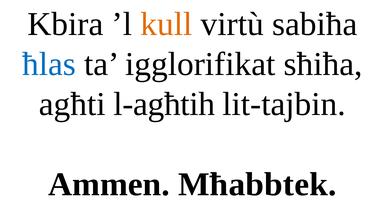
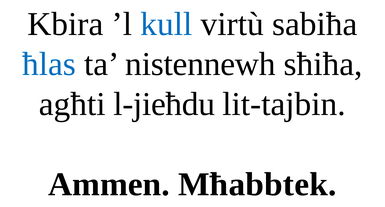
kull colour: orange -> blue (166, 24)
igglorifikat: igglorifikat -> nistennewh (200, 64)
l-agħtih: l-agħtih -> l-jieħdu (164, 104)
